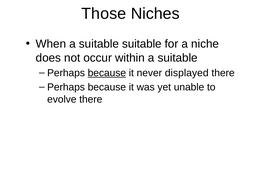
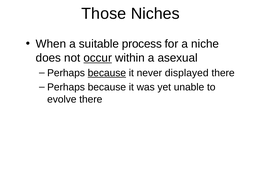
suitable suitable: suitable -> process (142, 44)
occur underline: none -> present (98, 58)
within a suitable: suitable -> asexual (178, 58)
